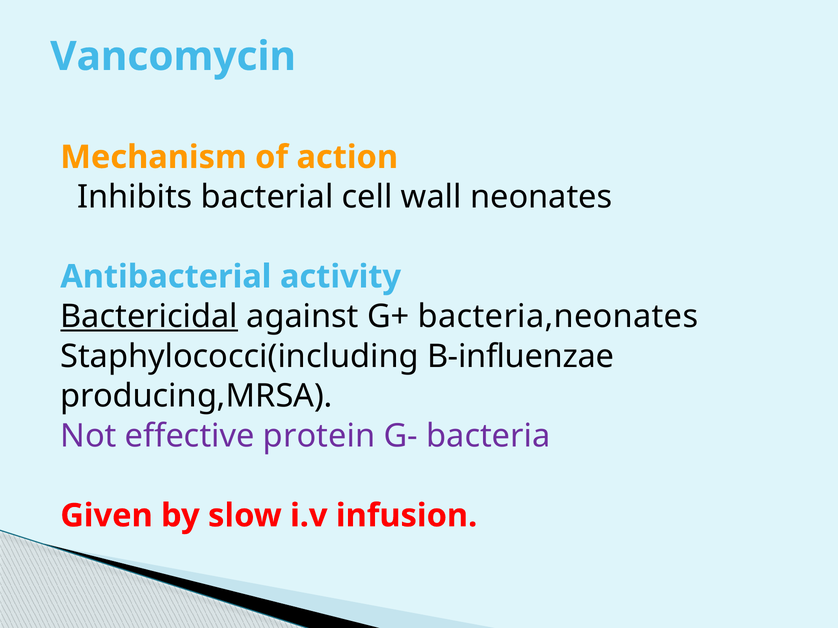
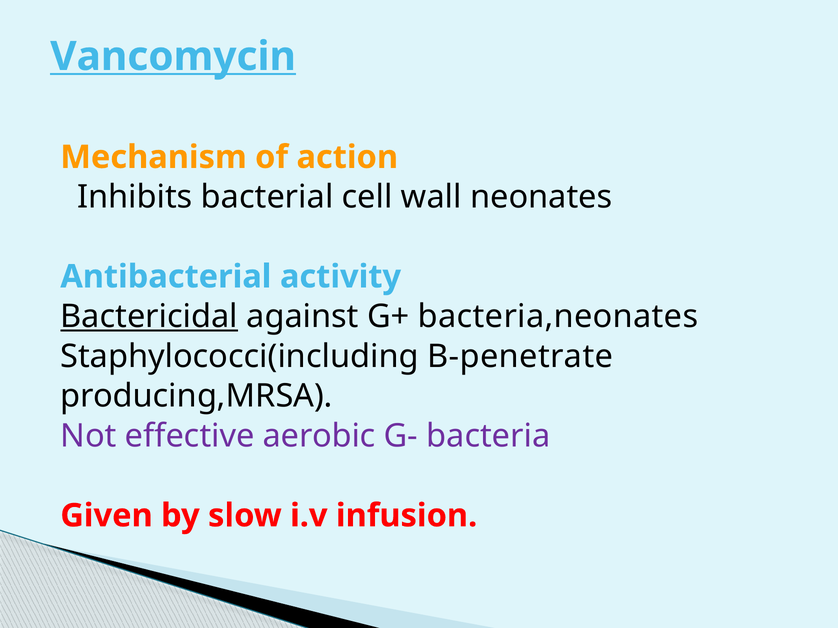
Vancomycin underline: none -> present (173, 57)
B-influenzae: B-influenzae -> B-penetrate (520, 357)
protein: protein -> aerobic (319, 436)
